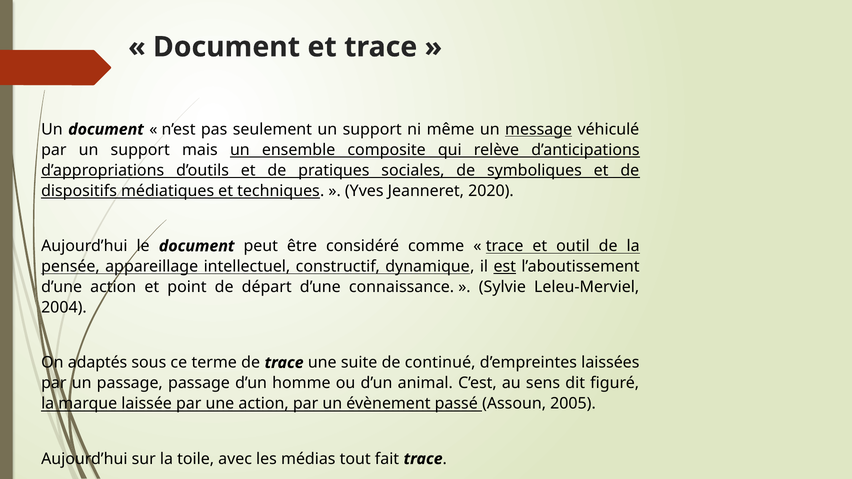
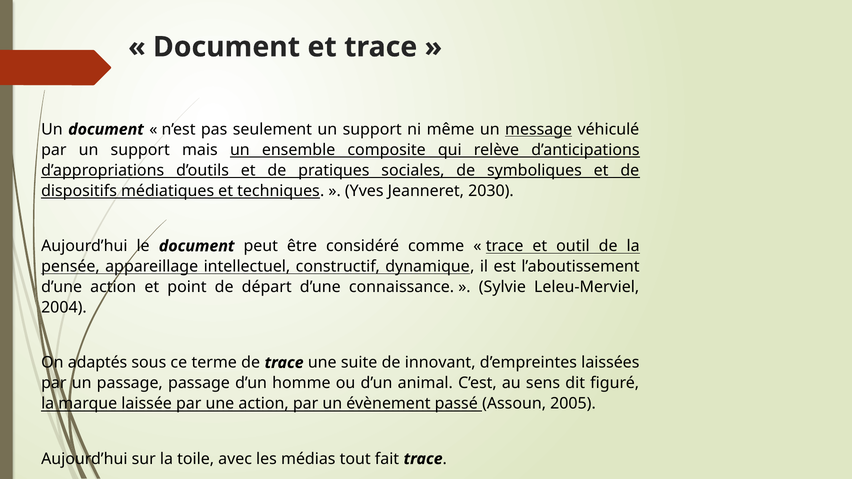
2020: 2020 -> 2030 (491, 191)
est underline: present -> none (505, 267)
continué: continué -> innovant (440, 363)
